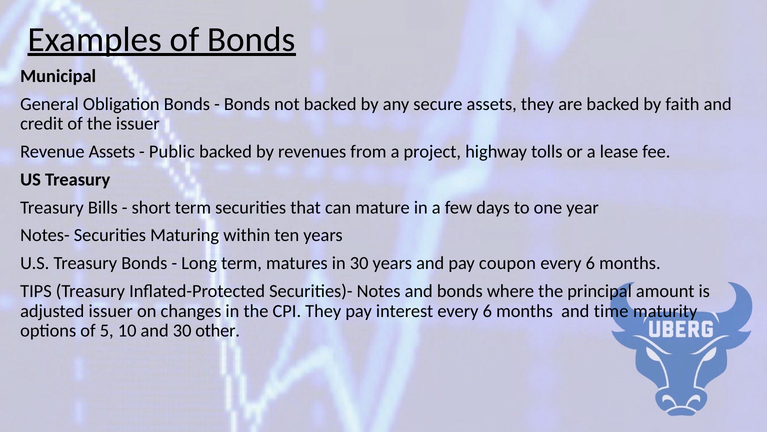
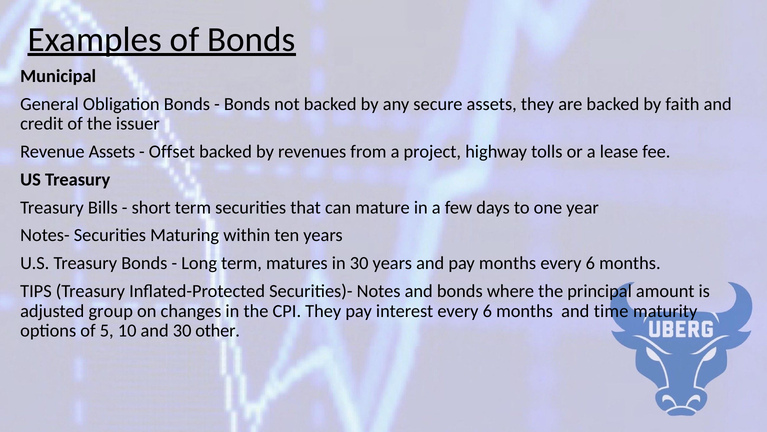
Public: Public -> Offset (172, 152)
pay coupon: coupon -> months (508, 263)
adjusted issuer: issuer -> group (111, 311)
